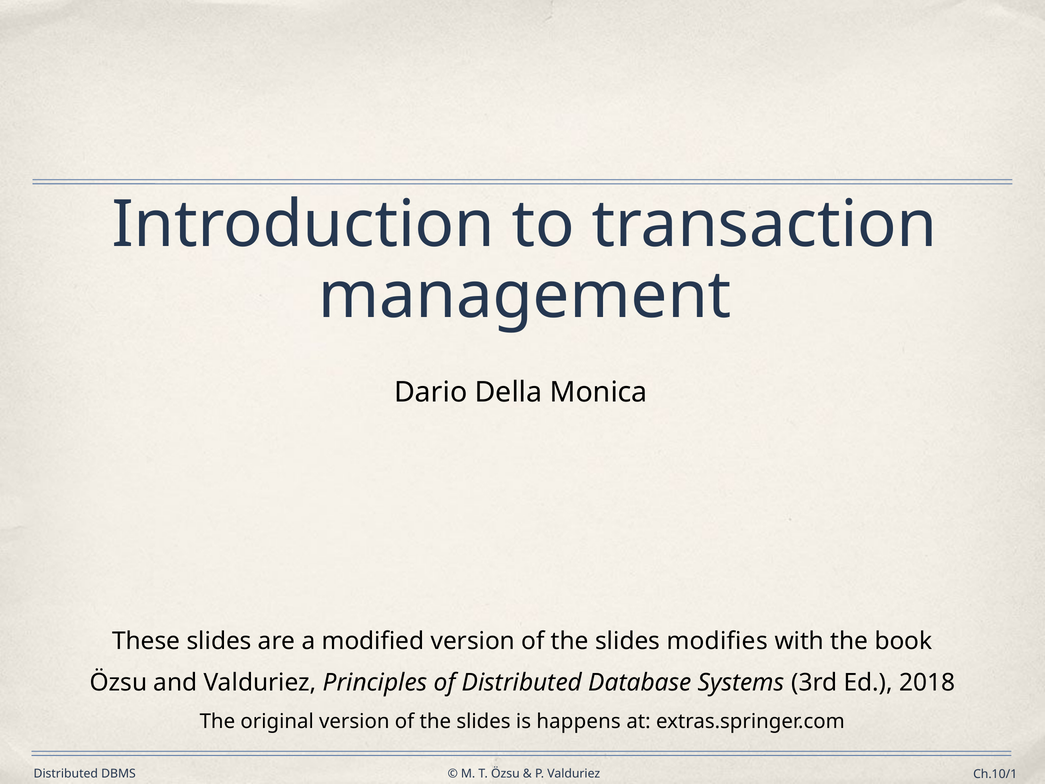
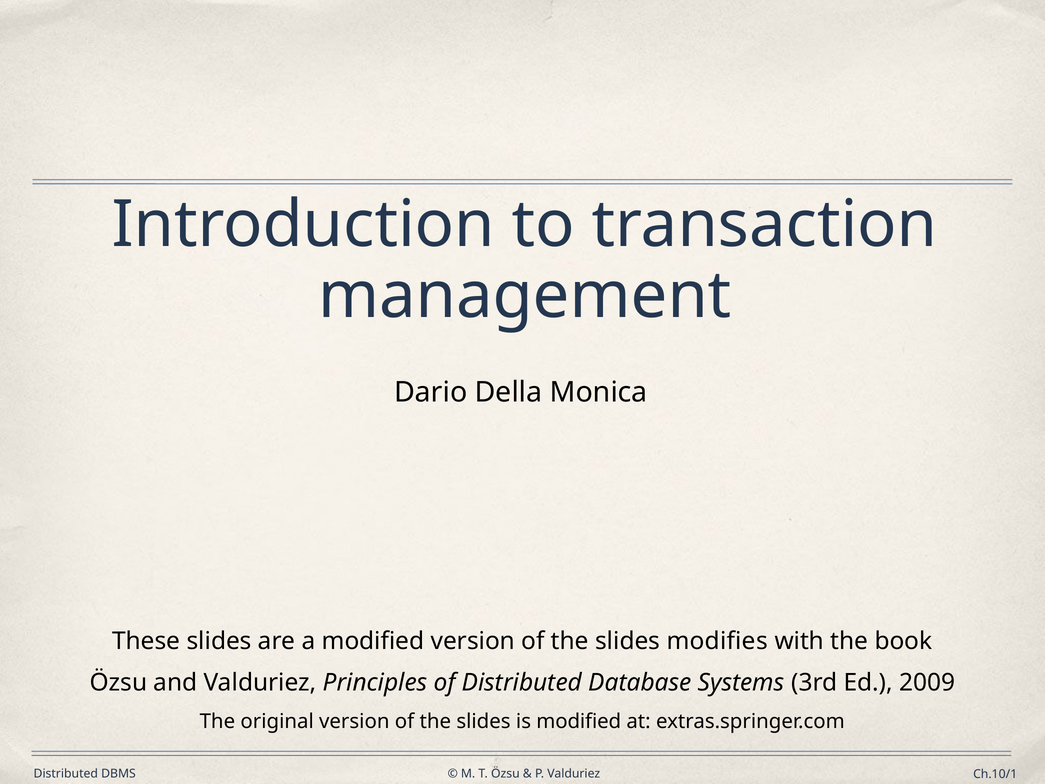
2018: 2018 -> 2009 (927, 682)
is happens: happens -> modified (579, 721)
